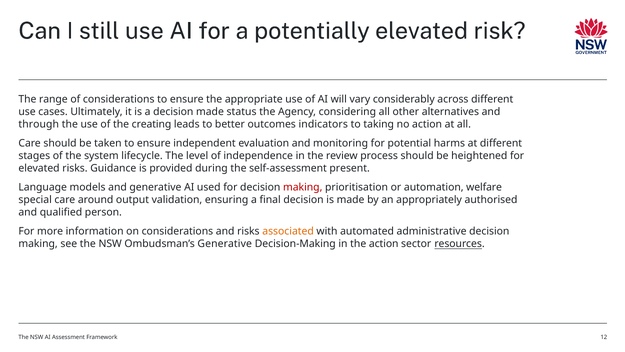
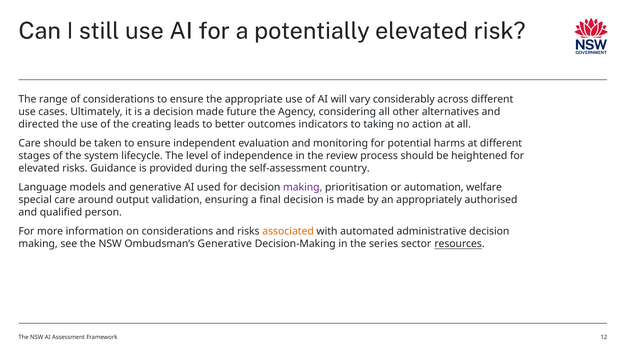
status: status -> future (242, 112)
through: through -> directed (39, 124)
present: present -> country (350, 168)
making colour: red -> purple (303, 187)
the action: action -> series (384, 244)
